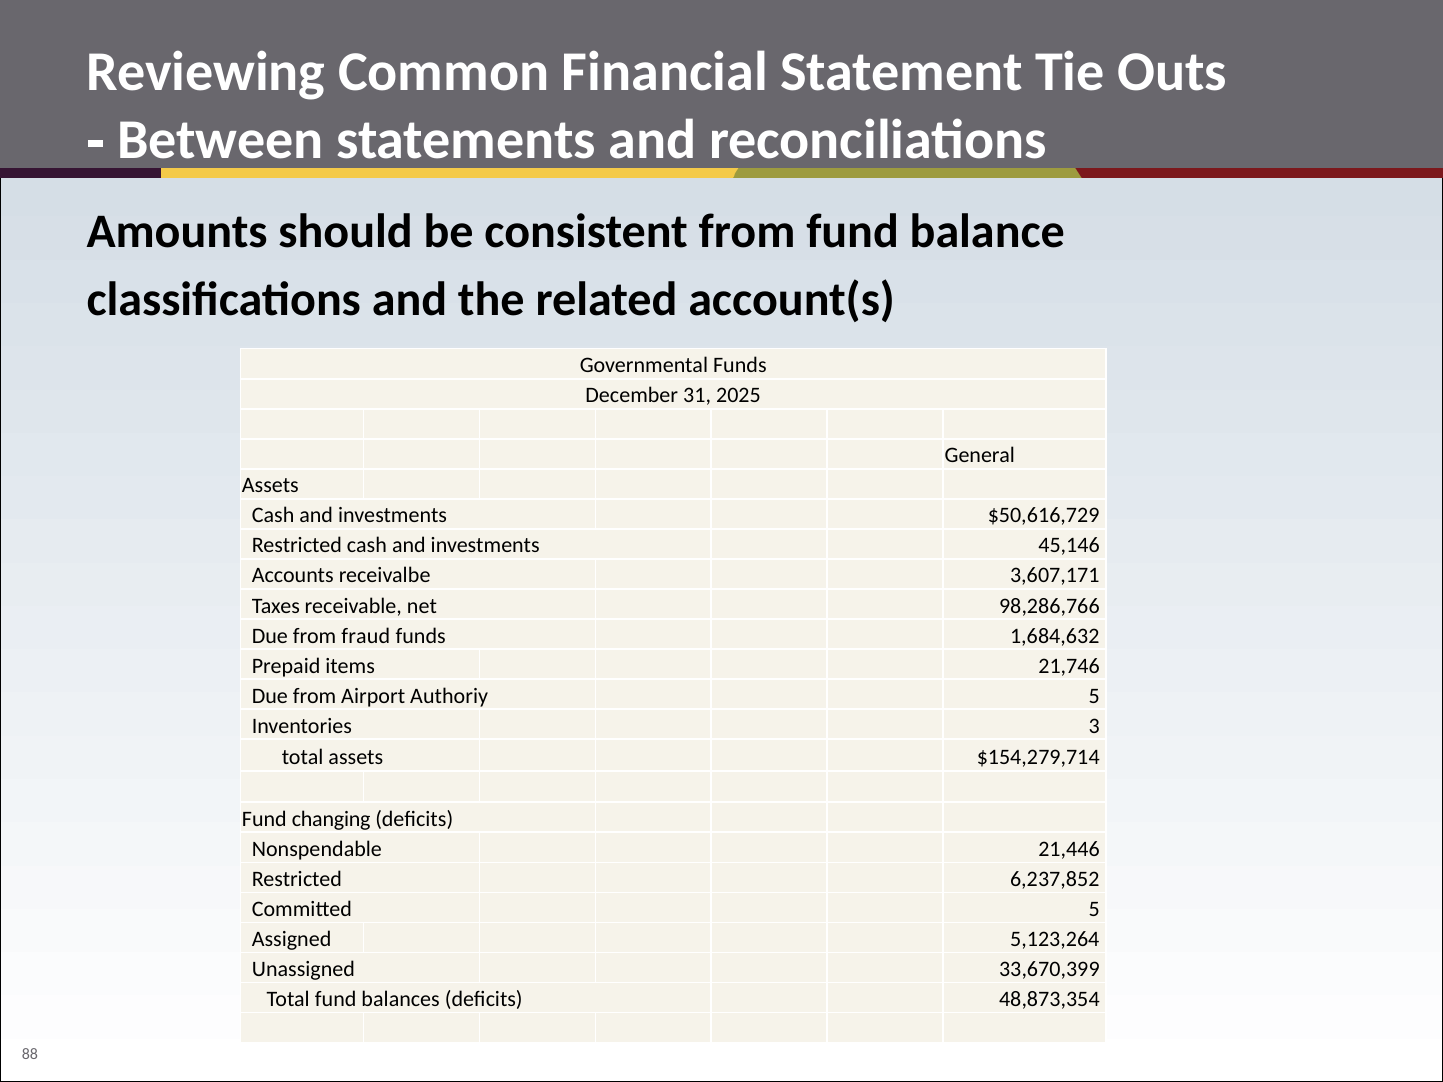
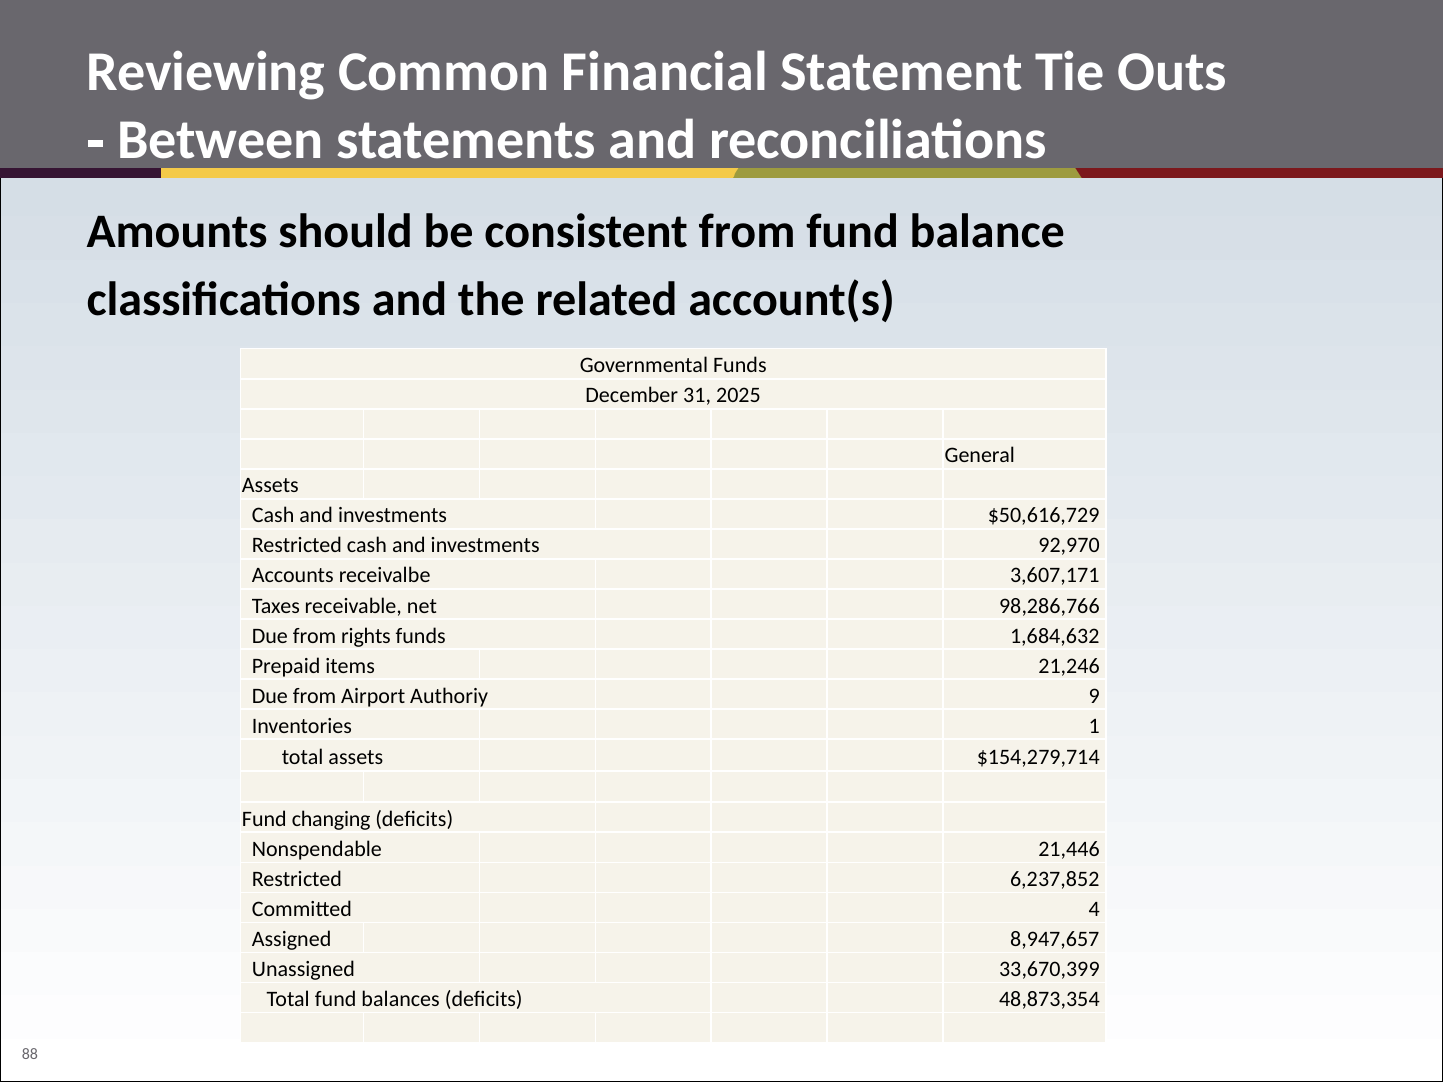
45,146: 45,146 -> 92,970 (1069, 546)
fraud: fraud -> rights (366, 636)
21,746: 21,746 -> 21,246 (1069, 666)
Authoriy 5: 5 -> 9 (1094, 696)
3: 3 -> 1 (1094, 726)
Committed 5: 5 -> 4 (1094, 909)
5,123,264: 5,123,264 -> 8,947,657 (1055, 939)
